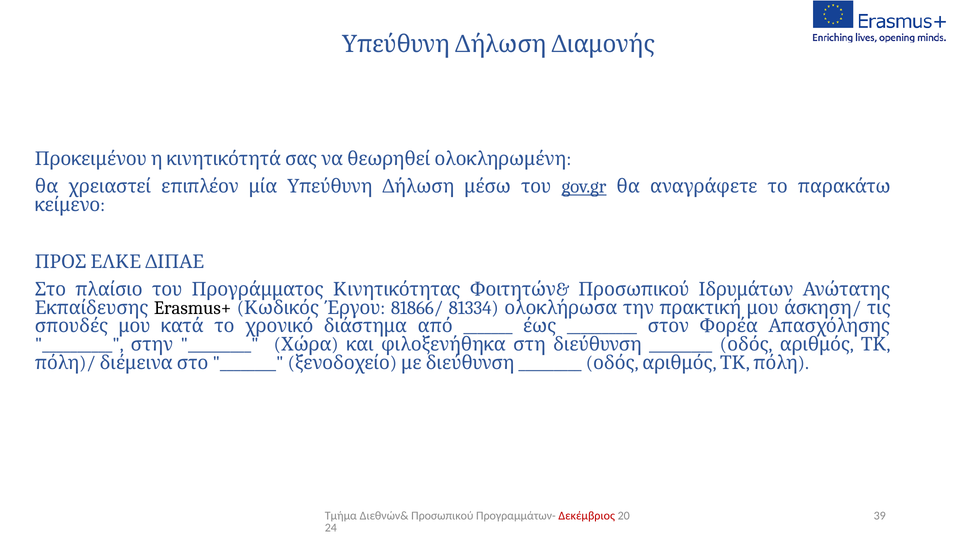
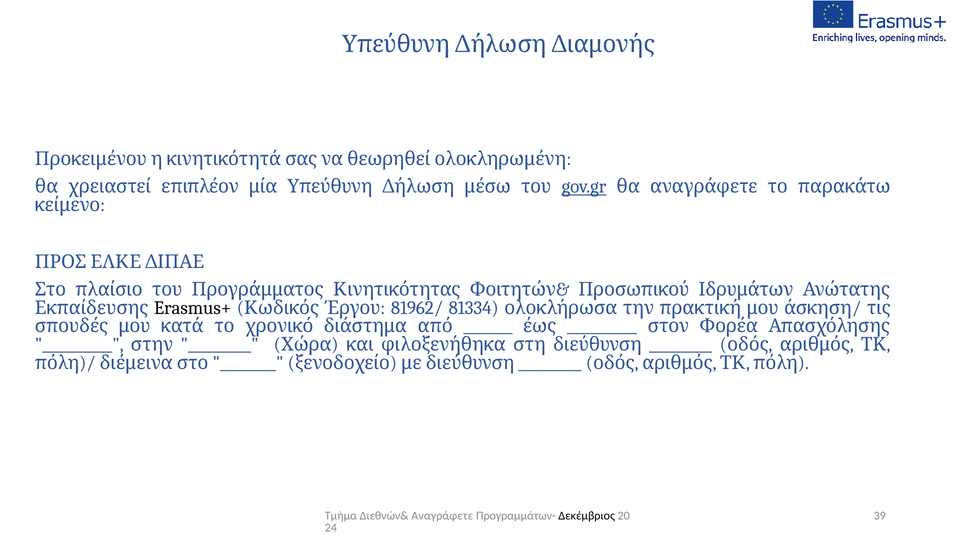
81866/: 81866/ -> 81962/ (417, 307)
Διεθνών& Προσωπικού: Προσωπικού -> Αναγράφετε (442, 515)
Δεκέμβριος colour: red -> black (587, 515)
